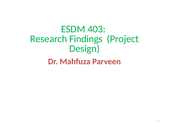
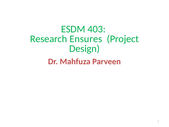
Findings: Findings -> Ensures (86, 39)
